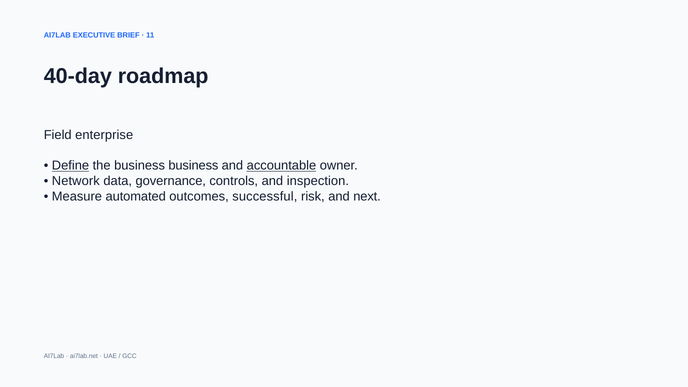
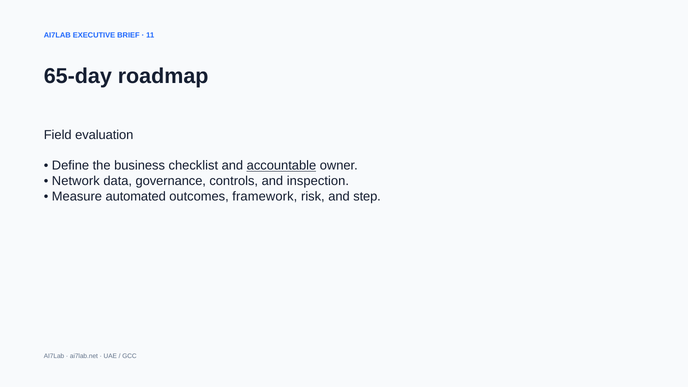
40-day: 40-day -> 65-day (78, 76)
enterprise: enterprise -> evaluation (104, 135)
Define underline: present -> none (70, 166)
business business: business -> checklist (193, 166)
successful: successful -> framework (265, 197)
next: next -> step (367, 197)
